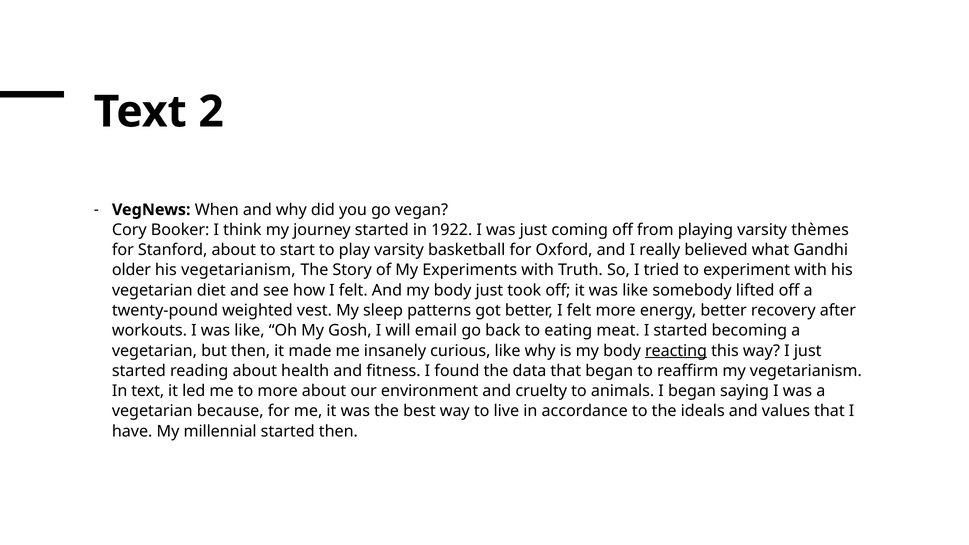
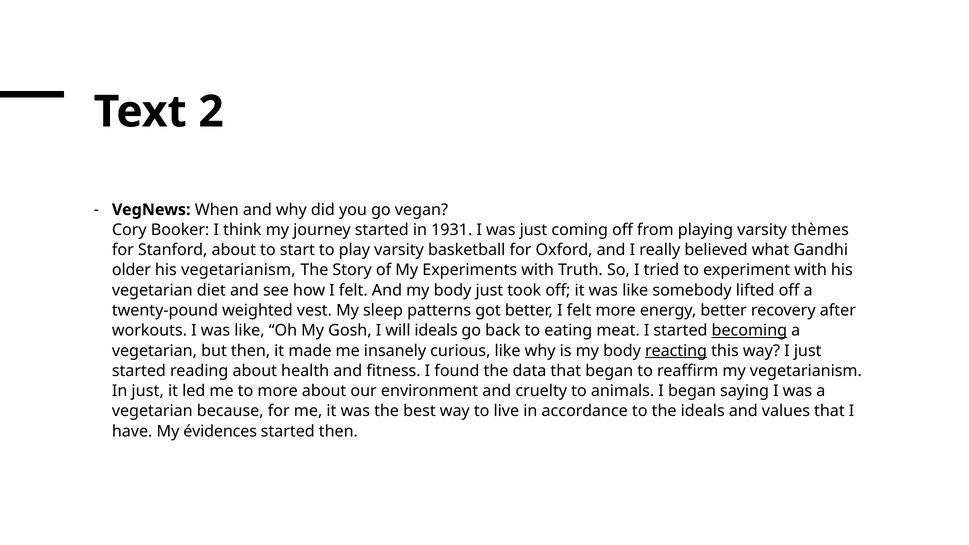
1922: 1922 -> 1931 (452, 230)
will email: email -> ideals (436, 331)
becoming underline: none -> present (749, 331)
In text: text -> just (148, 391)
millennial: millennial -> évidences (220, 431)
